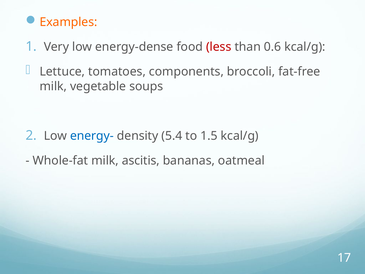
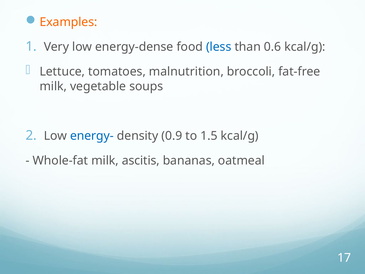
less colour: red -> blue (219, 47)
components: components -> malnutrition (186, 72)
5.4: 5.4 -> 0.9 (172, 136)
